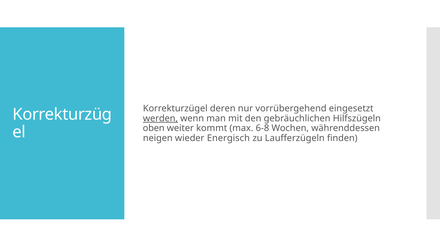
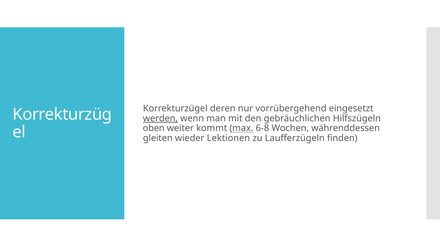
max underline: none -> present (241, 128)
neigen: neigen -> gleiten (158, 138)
Energisch: Energisch -> Lektionen (228, 138)
